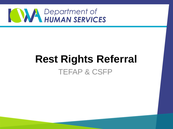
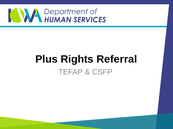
Rest: Rest -> Plus (47, 60)
